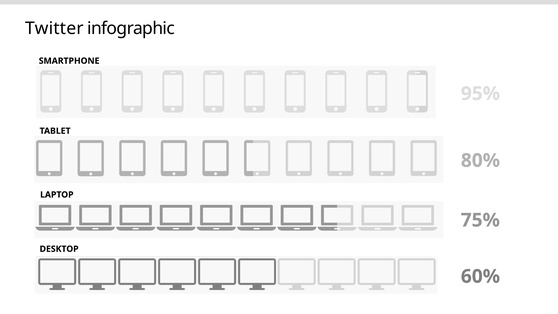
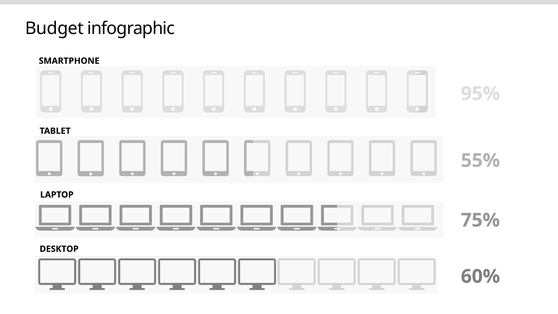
Twitter: Twitter -> Budget (54, 28)
80%: 80% -> 55% (480, 160)
